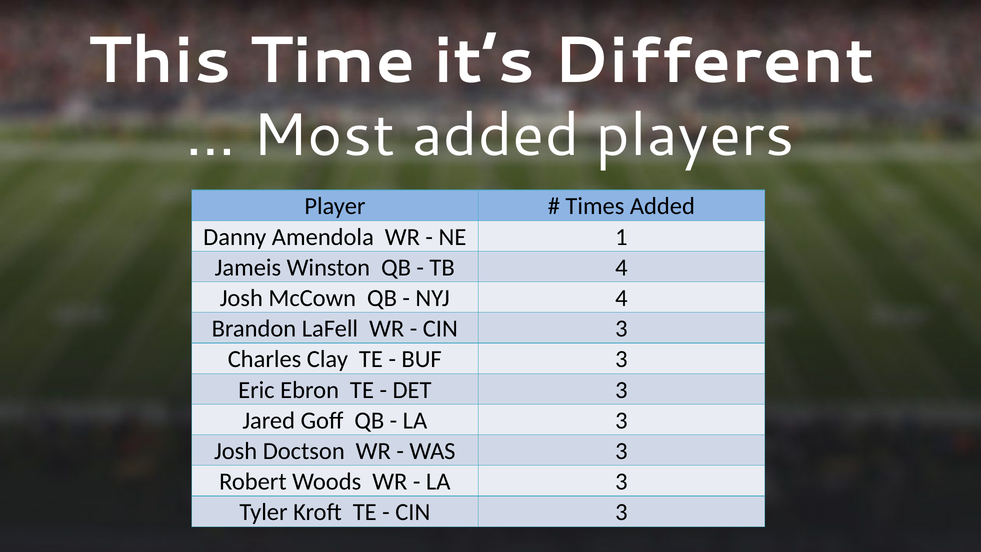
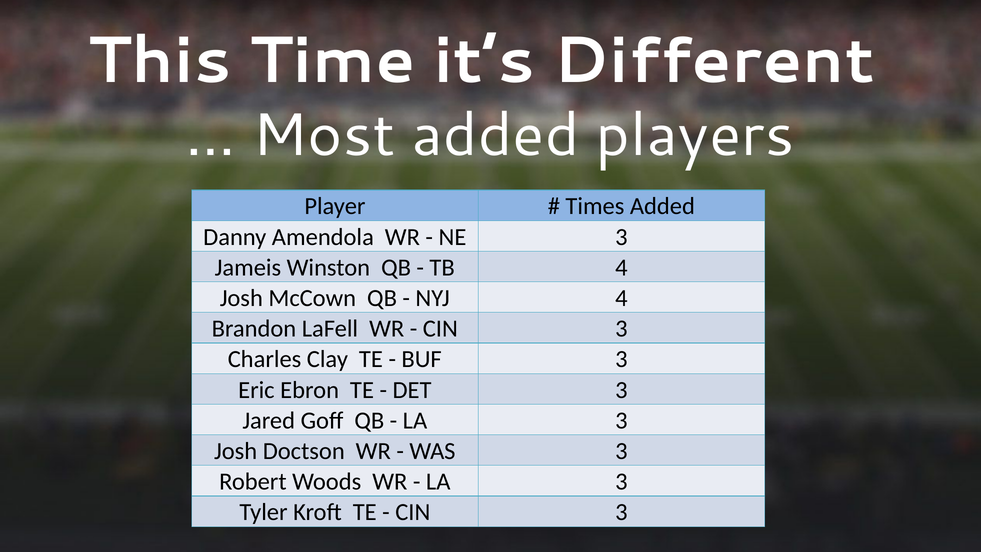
NE 1: 1 -> 3 (621, 237)
